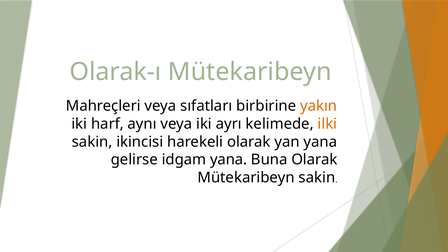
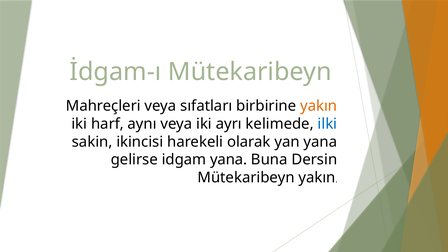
Olarak-ı: Olarak-ı -> İdgam-ı (115, 72)
ilki colour: orange -> blue (327, 124)
Buna Olarak: Olarak -> Dersin (314, 160)
Mütekaribeyn sakin: sakin -> yakın (317, 178)
